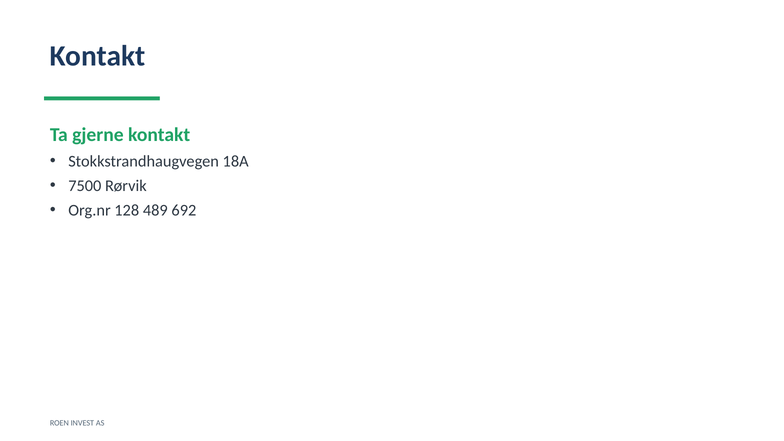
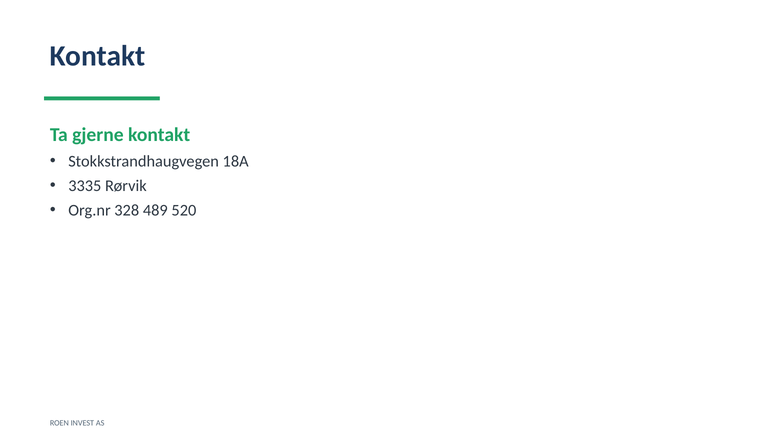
7500: 7500 -> 3335 (85, 186)
128: 128 -> 328 (127, 210)
692: 692 -> 520 (184, 210)
